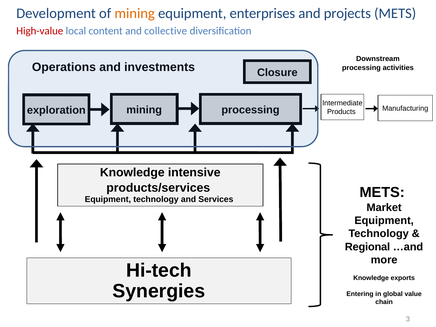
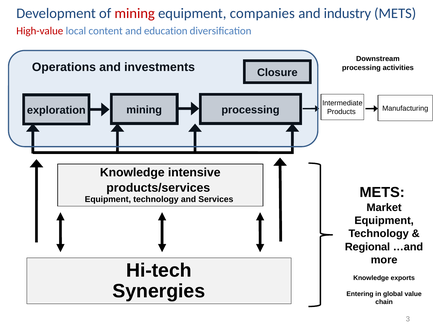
mining colour: orange -> red (135, 13)
enterprises: enterprises -> companies (262, 13)
projects: projects -> industry (347, 13)
collective: collective -> education (166, 31)
